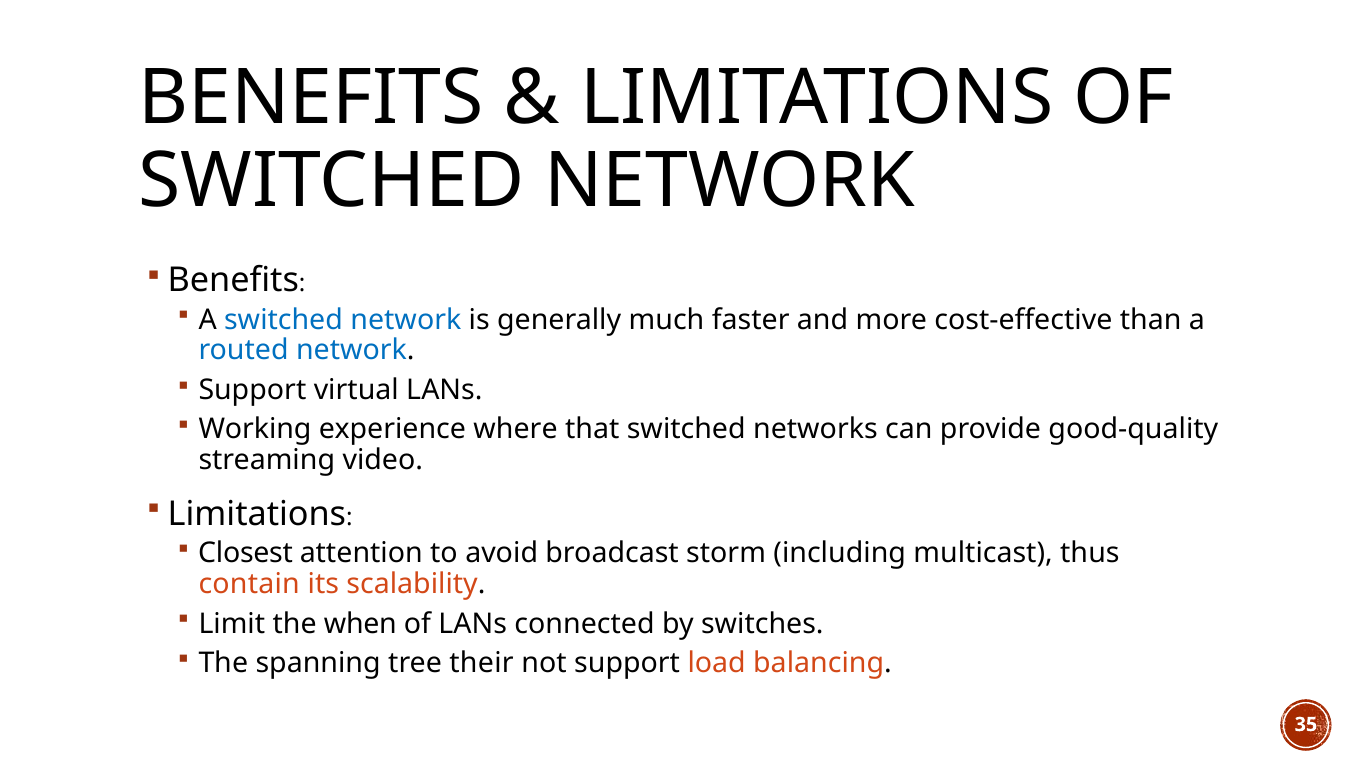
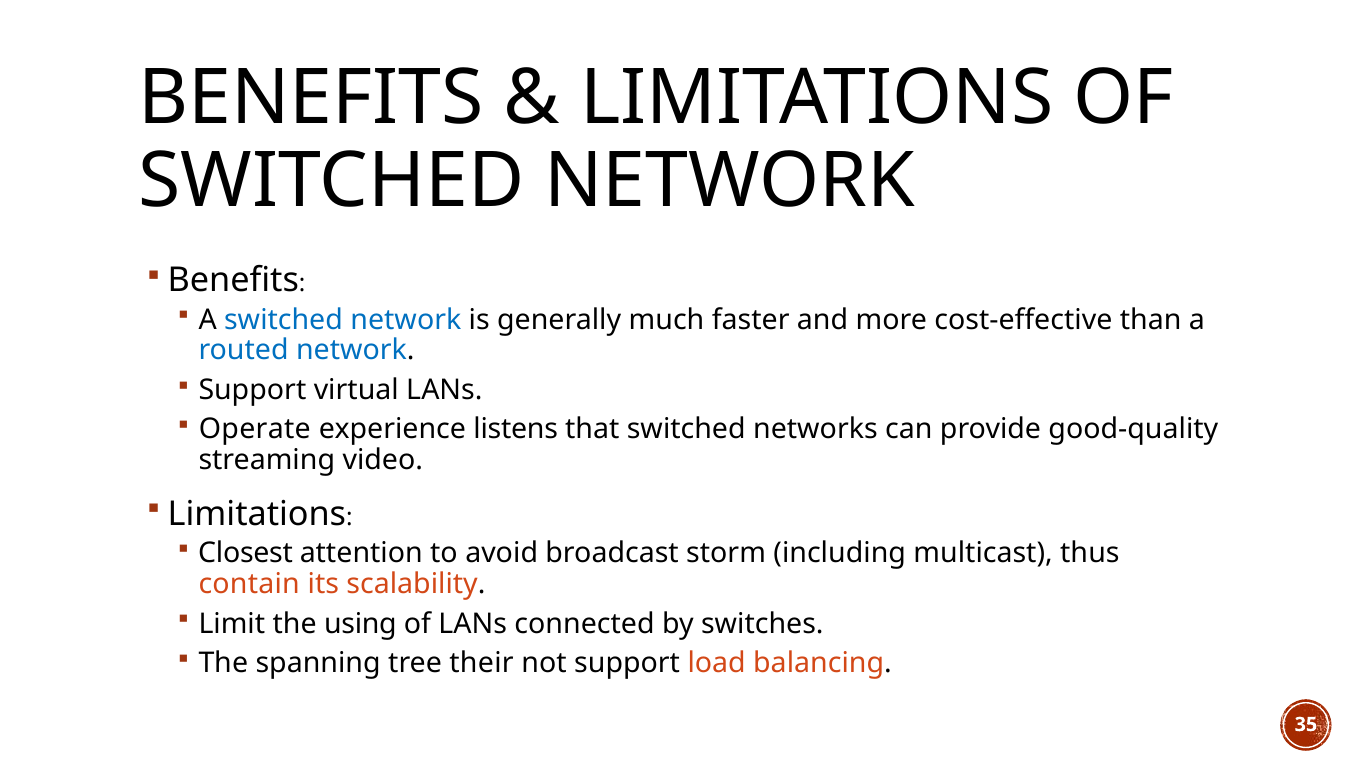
Working: Working -> Operate (255, 429)
where: where -> listens (516, 429)
when: when -> using (360, 624)
